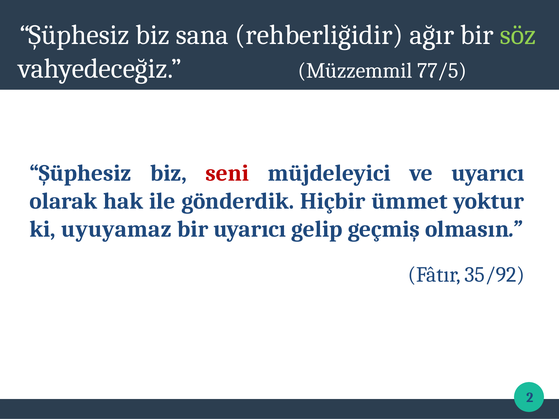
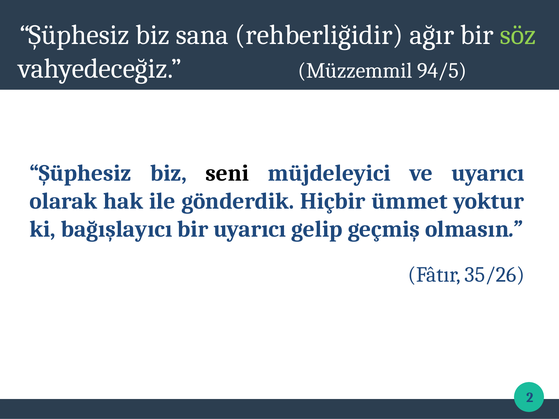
77/5: 77/5 -> 94/5 (442, 71)
seni colour: red -> black (227, 173)
uyuyamaz: uyuyamaz -> bağışlayıcı (117, 229)
35/92: 35/92 -> 35/26 (495, 275)
